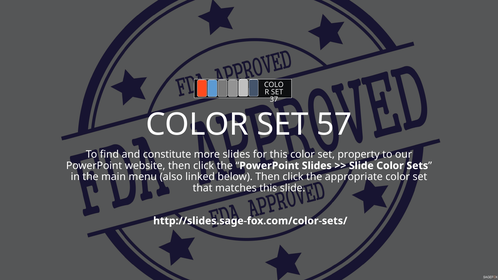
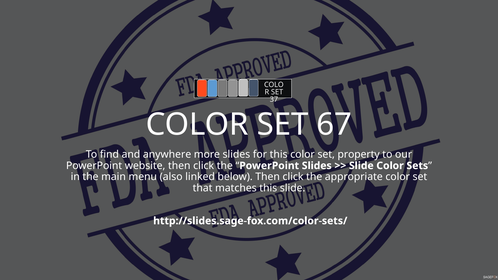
57: 57 -> 67 (334, 124)
constitute: constitute -> anywhere (167, 155)
